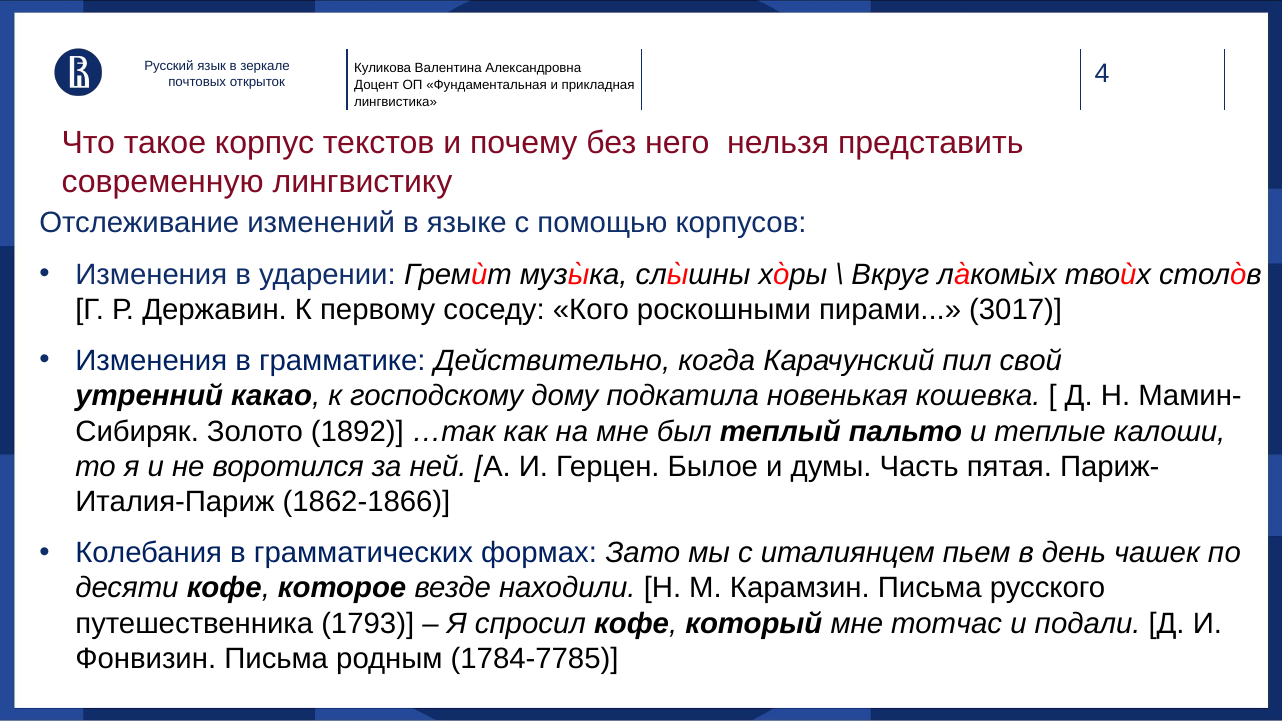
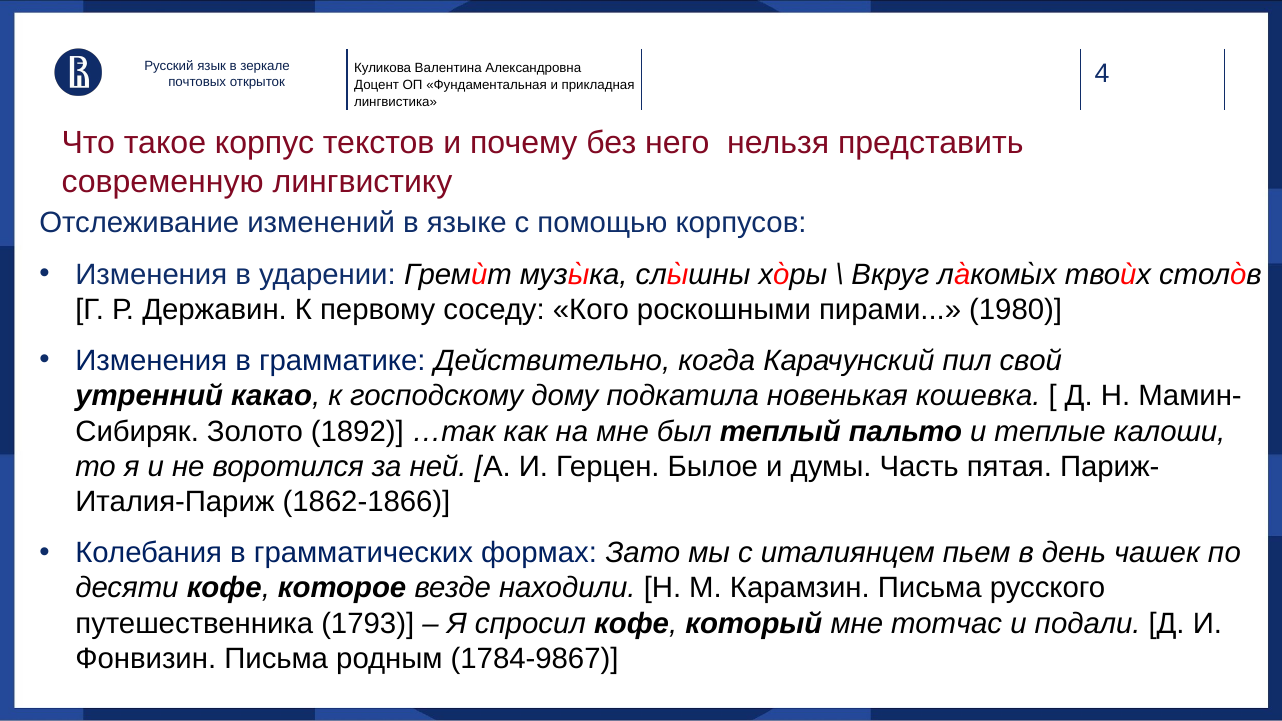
3017: 3017 -> 1980 (1016, 310)
1784-7785: 1784-7785 -> 1784-9867 (535, 659)
